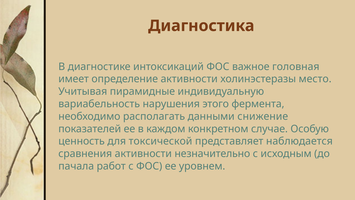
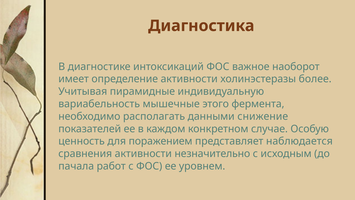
головная: головная -> наоборот (296, 66)
место: место -> более (315, 79)
нарушения: нарушения -> мышечные (171, 104)
токсической: токсической -> поражением (161, 141)
